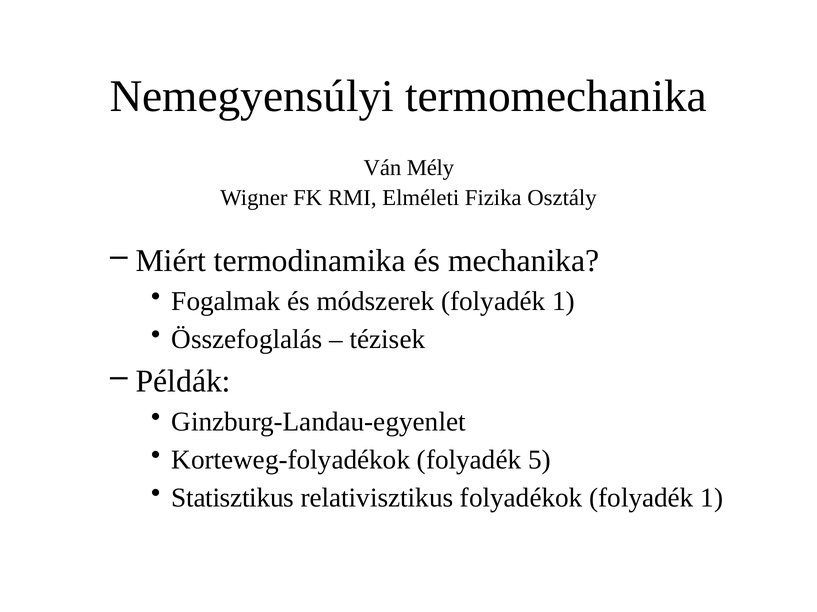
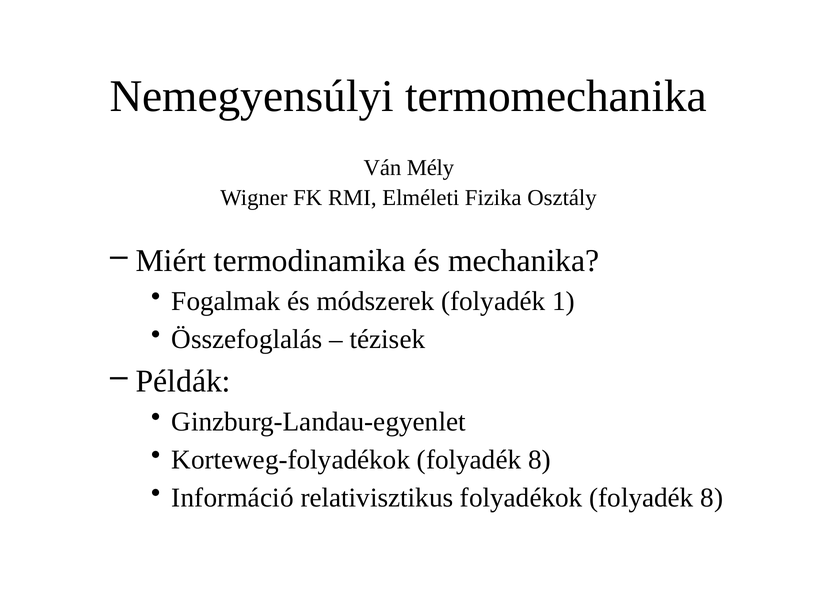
Korteweg-folyadékok folyadék 5: 5 -> 8 (539, 460)
Statisztikus: Statisztikus -> Információ (233, 499)
folyadékok folyadék 1: 1 -> 8 (712, 499)
